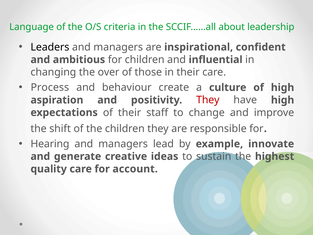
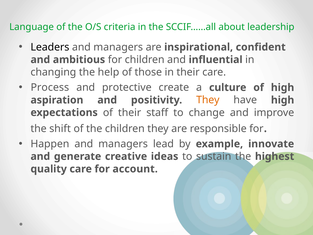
over: over -> help (108, 72)
behaviour: behaviour -> protective (127, 87)
They colour: red -> orange (208, 100)
Hearing: Hearing -> Happen (50, 144)
